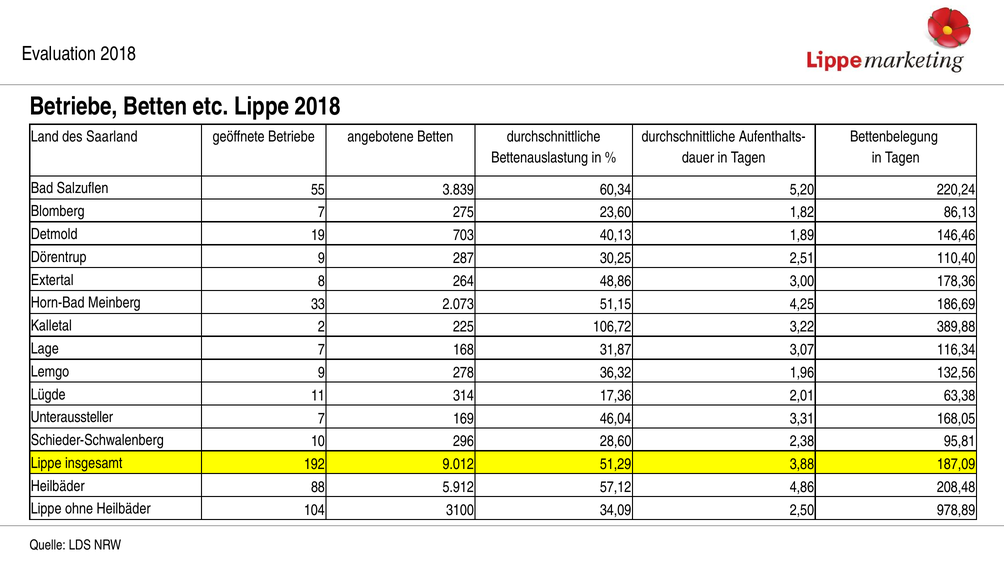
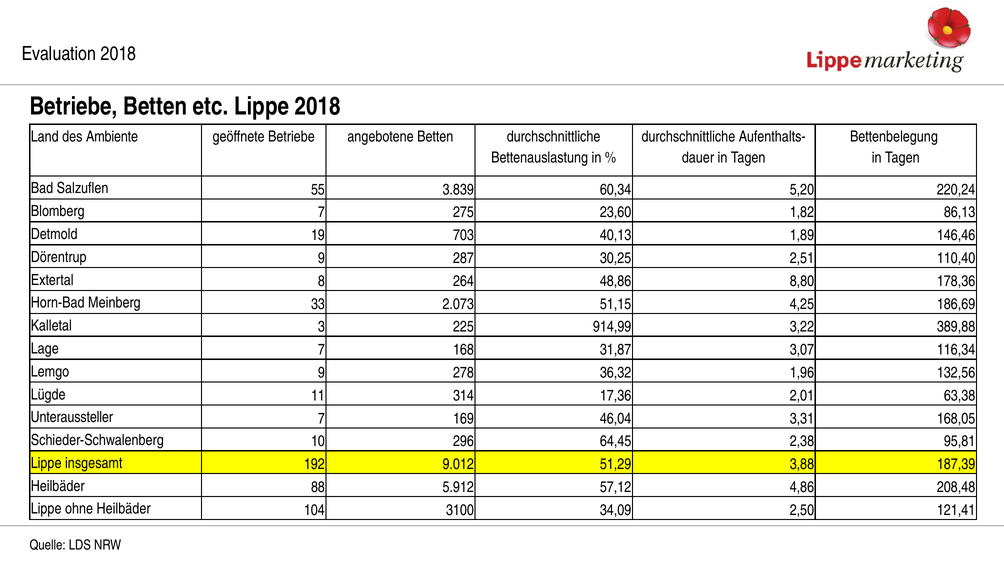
Saarland: Saarland -> Ambiente (112, 137)
3,00: 3,00 -> 8,80 (802, 281)
2: 2 -> 3 (321, 327)
106,72: 106,72 -> 914,99 (612, 327)
28,60: 28,60 -> 64,45 (616, 441)
187,09: 187,09 -> 187,39 (956, 464)
978,89: 978,89 -> 121,41 (956, 510)
